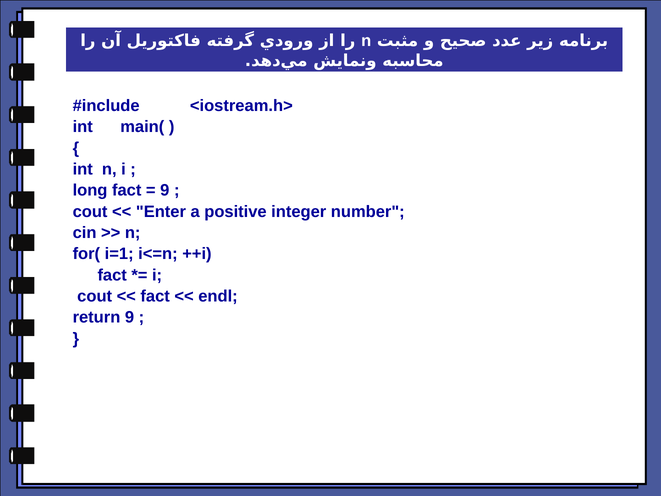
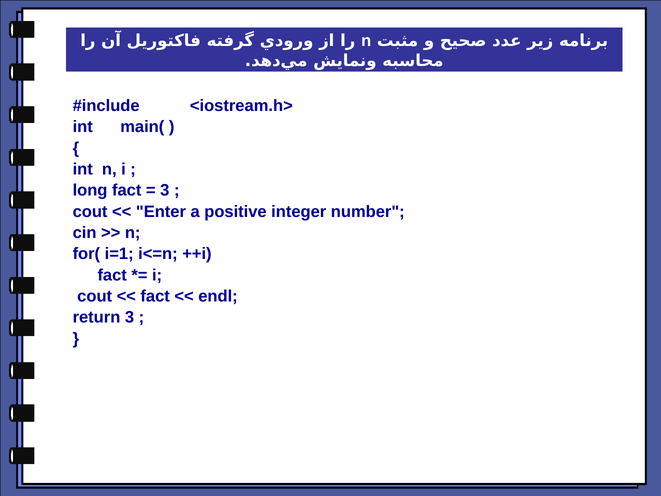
9: 9 -> 3 (165, 190)
return 9: 9 -> 3 (130, 317)
